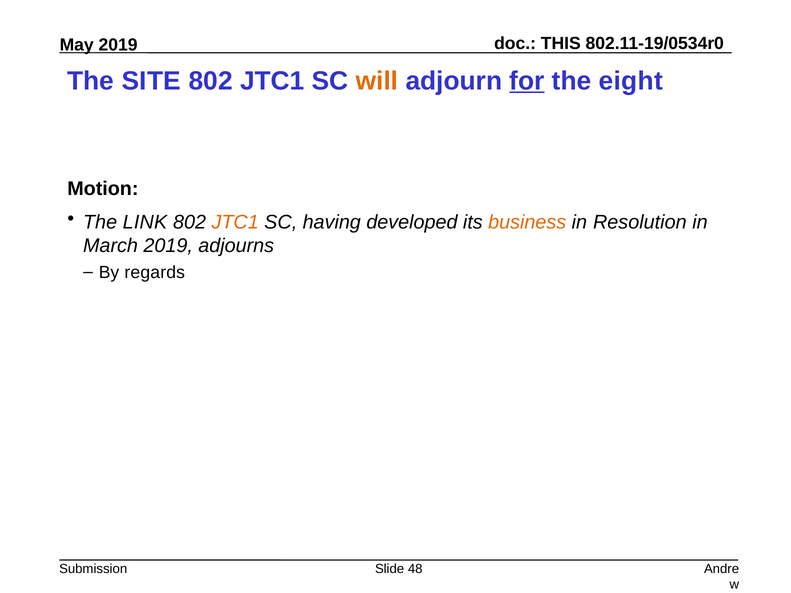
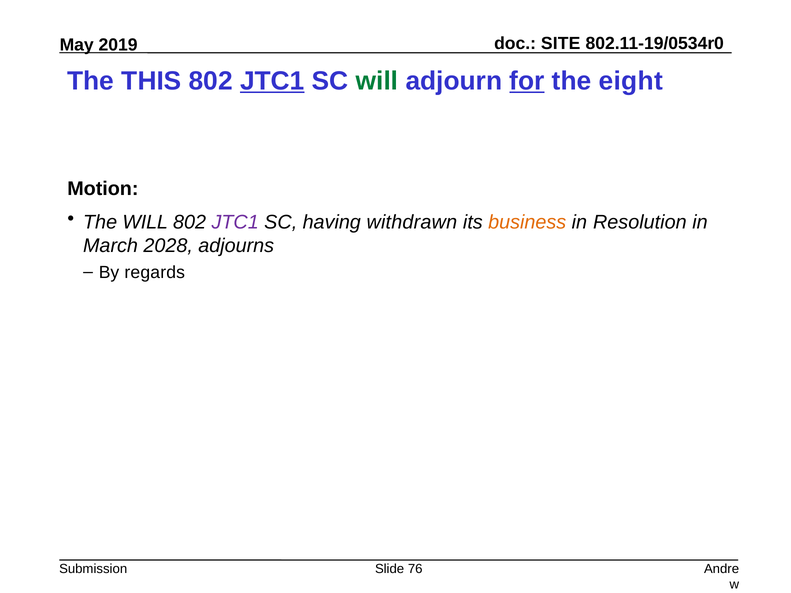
THIS: THIS -> SITE (561, 43)
SITE: SITE -> THIS (151, 81)
JTC1 underline: none -> present (272, 81)
will colour: orange -> green (377, 81)
The LINK: LINK -> WILL (145, 222)
JTC1 colour: orange -> purple (235, 222)
developed: developed -> withdrawn (412, 222)
March 2019: 2019 -> 2028 (168, 246)
48: 48 -> 76 (415, 569)
